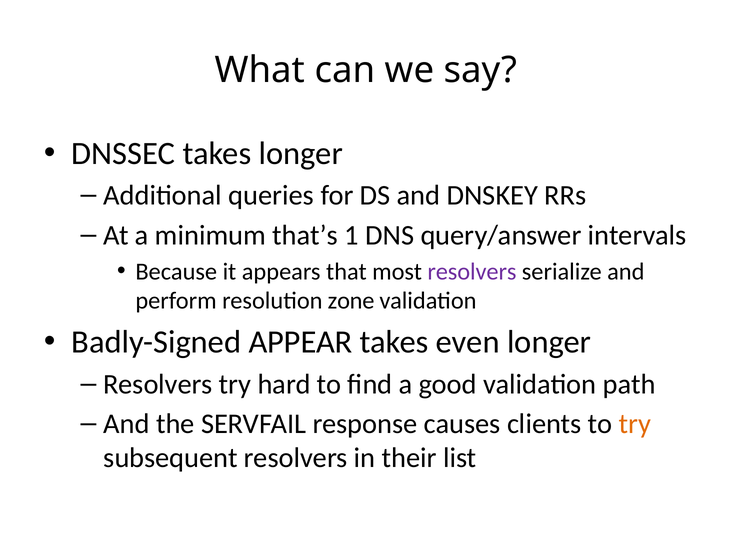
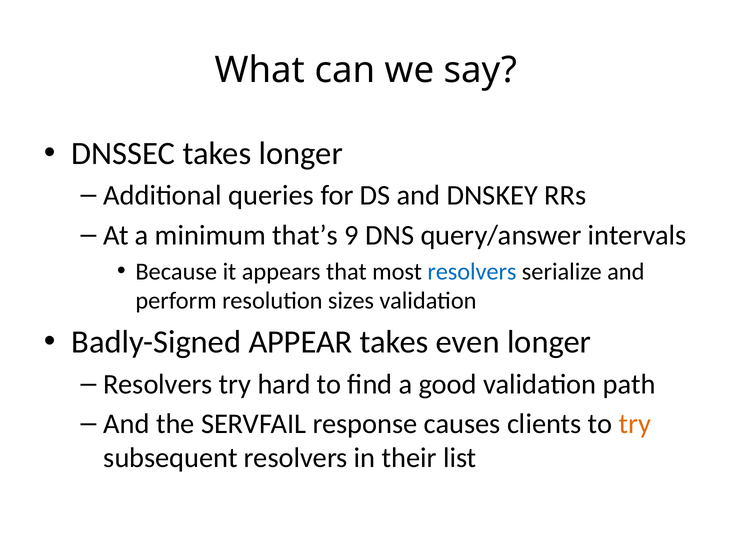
1: 1 -> 9 (352, 235)
resolvers colour: purple -> blue (472, 272)
zone: zone -> sizes (351, 301)
